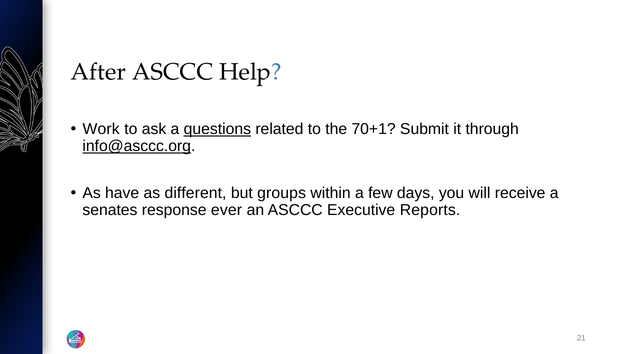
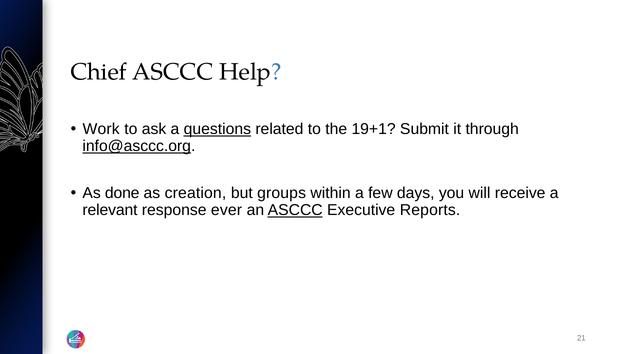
After: After -> Chief (99, 72)
70+1: 70+1 -> 19+1 (374, 129)
have: have -> done (122, 193)
different: different -> creation (195, 193)
senates: senates -> relevant (110, 210)
ASCCC underline: none -> present (295, 210)
